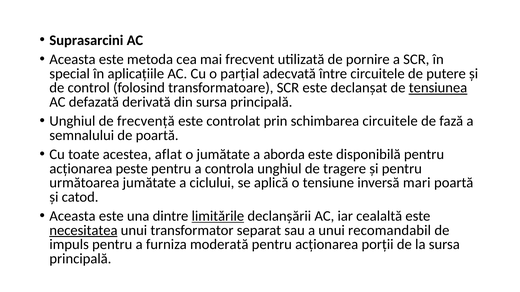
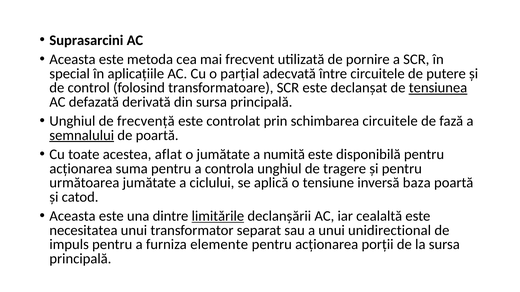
semnalului underline: none -> present (82, 136)
aborda: aborda -> numită (284, 155)
peste: peste -> suma (132, 169)
mari: mari -> baza (417, 183)
necesitatea underline: present -> none (83, 231)
recomandabil: recomandabil -> unidirectional (390, 231)
moderată: moderată -> elemente (219, 245)
